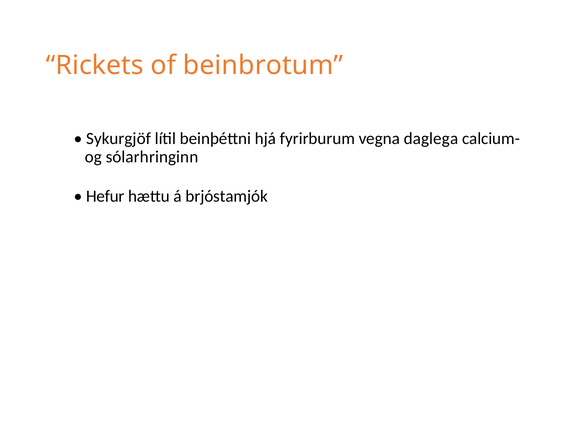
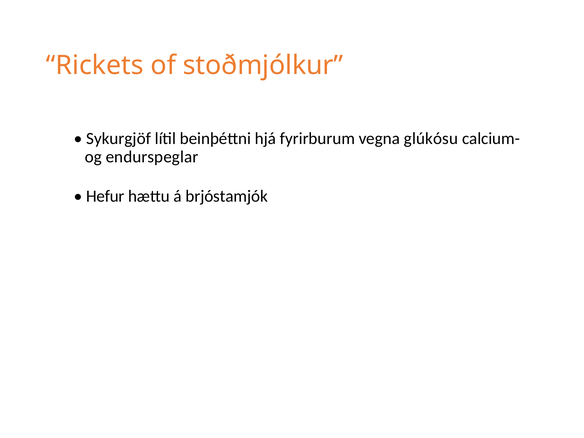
beinbrotum: beinbrotum -> stoðmjólkur (263, 65)
daglega: daglega -> glúkósu (431, 139)
sólarhringinn: sólarhringinn -> endurspeglar (152, 157)
